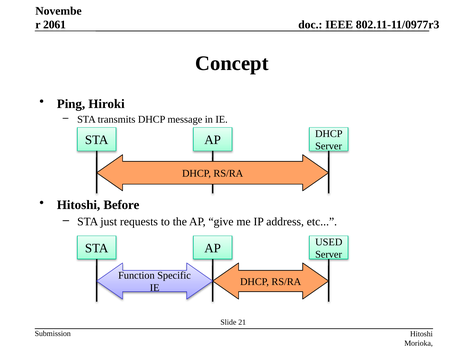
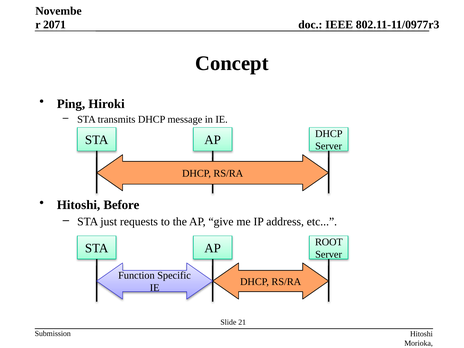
2061: 2061 -> 2071 (55, 25)
USED: USED -> ROOT (329, 242)
